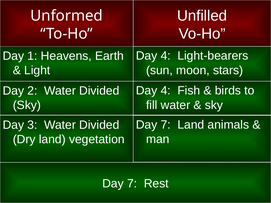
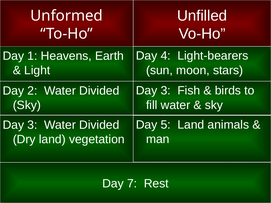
4: 4 -> 3 (166, 91)
7: 7 -> 5 (166, 125)
